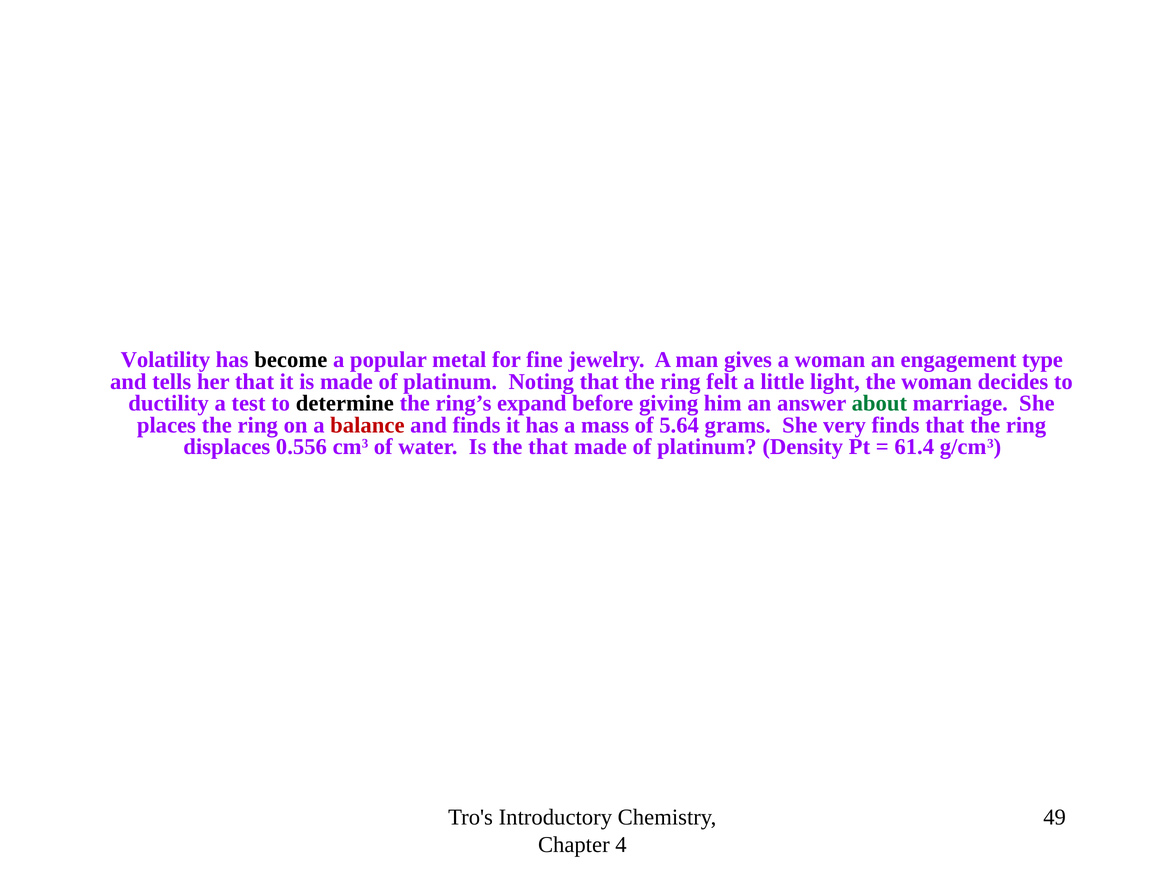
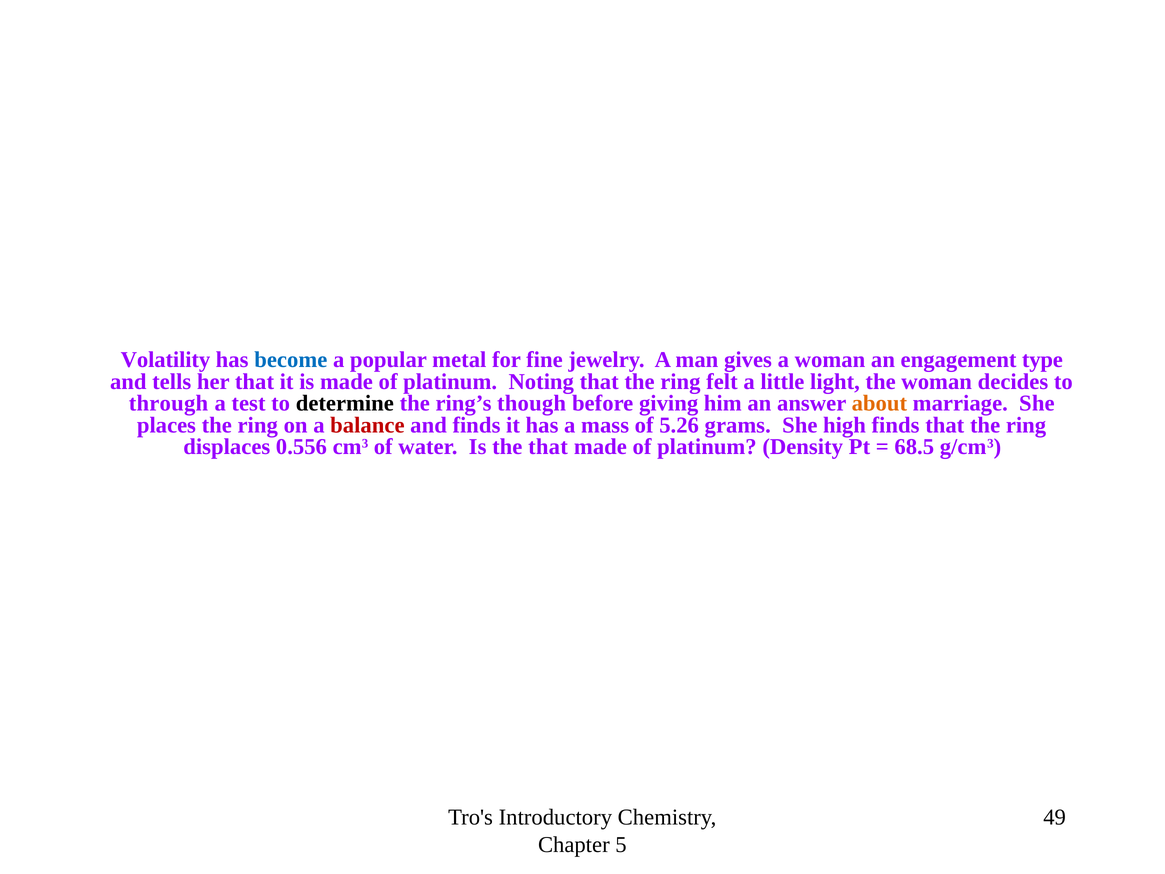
become colour: black -> blue (291, 360)
ductility: ductility -> through (168, 403)
expand: expand -> though (532, 403)
about colour: green -> orange (879, 403)
5.64: 5.64 -> 5.26 (679, 425)
very: very -> high (845, 425)
61.4: 61.4 -> 68.5 (914, 447)
4: 4 -> 5 (621, 844)
